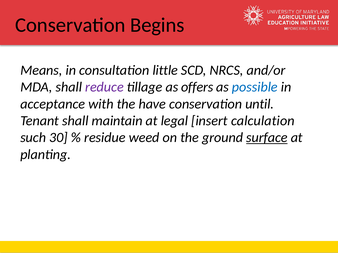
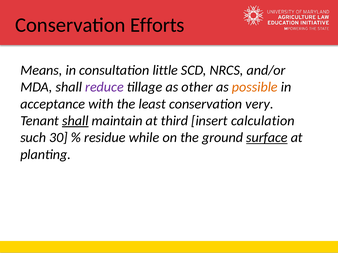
Begins: Begins -> Efforts (157, 25)
offers: offers -> other (197, 87)
possible colour: blue -> orange (255, 87)
have: have -> least (152, 104)
until: until -> very (260, 104)
shall underline: none -> present (75, 121)
legal: legal -> third (174, 121)
weed: weed -> while (144, 138)
